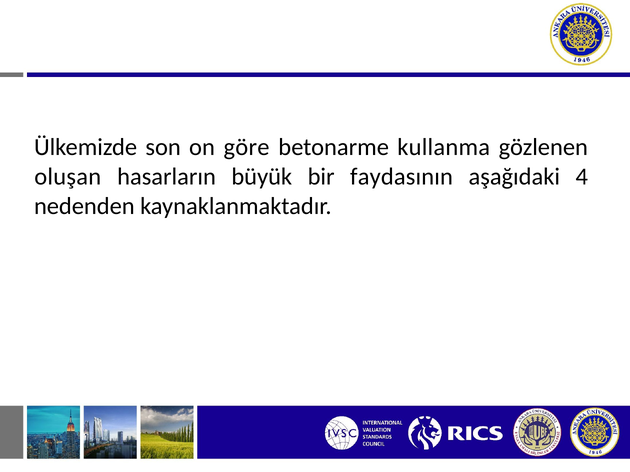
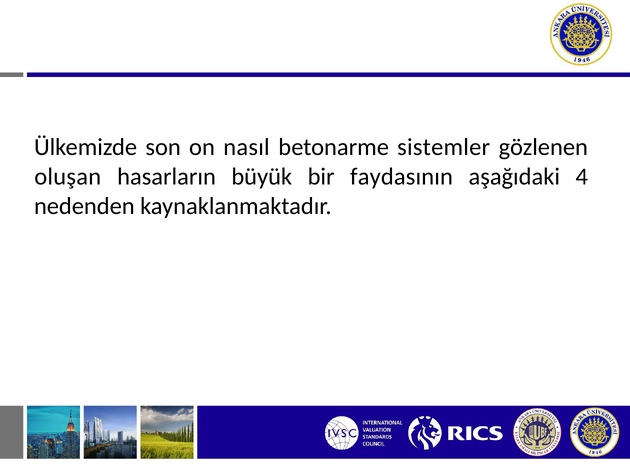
göre: göre -> nasıl (247, 147)
kullanma: kullanma -> sistemler (444, 147)
